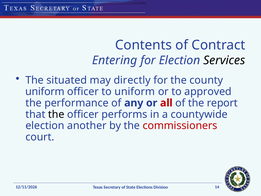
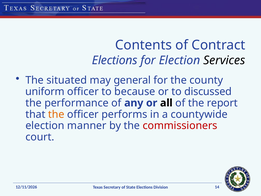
Entering: Entering -> Elections (115, 60)
directly: directly -> general (132, 80)
to uniform: uniform -> because (135, 91)
approved: approved -> discussed (208, 91)
all colour: red -> black (166, 103)
the colour: black -> orange (56, 114)
another: another -> manner (87, 126)
